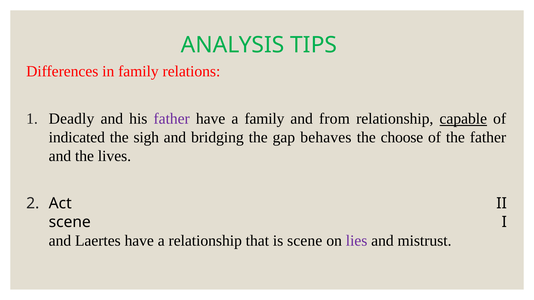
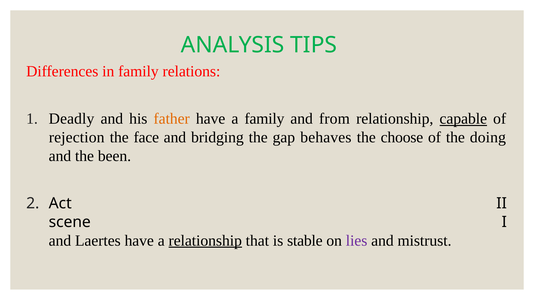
father colour: purple -> orange (172, 119)
indicated: indicated -> rejection (77, 138)
sigh: sigh -> face (146, 138)
the father: father -> doing (488, 138)
lives: lives -> been (114, 156)
relationship underline: none -> present (205, 241)
is scene: scene -> stable (305, 241)
